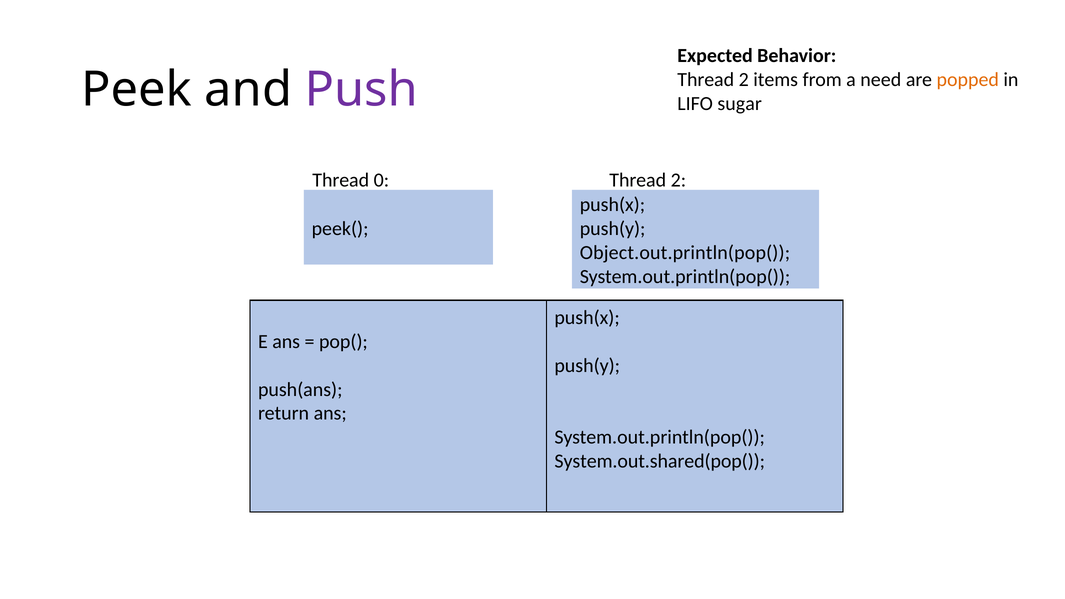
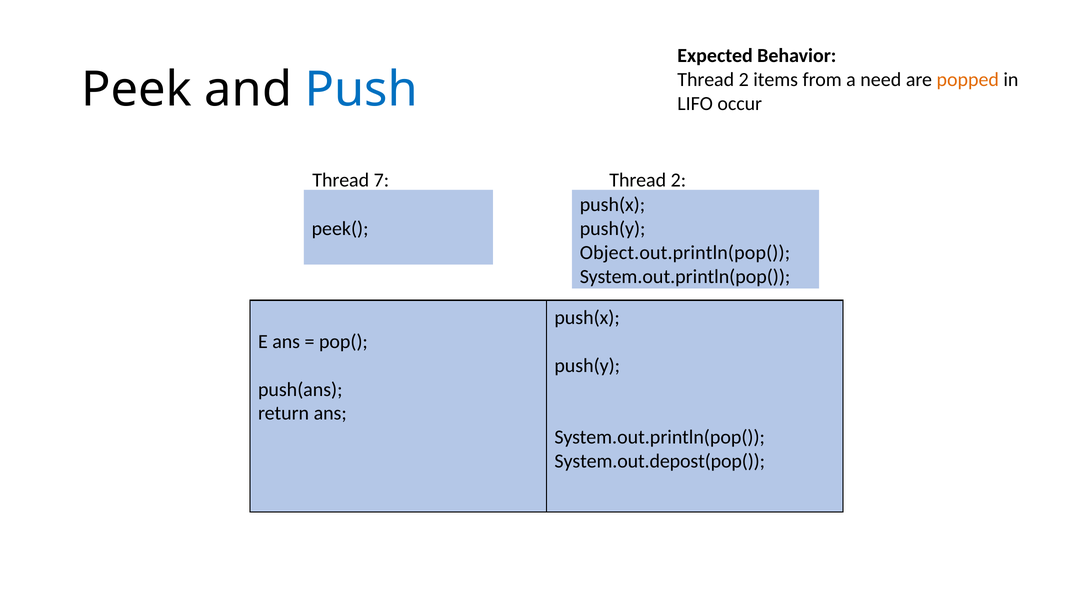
Push colour: purple -> blue (361, 89)
sugar: sugar -> occur (740, 103)
0: 0 -> 7 (381, 180)
System.out.shared(pop(: System.out.shared(pop( -> System.out.depost(pop( (660, 461)
